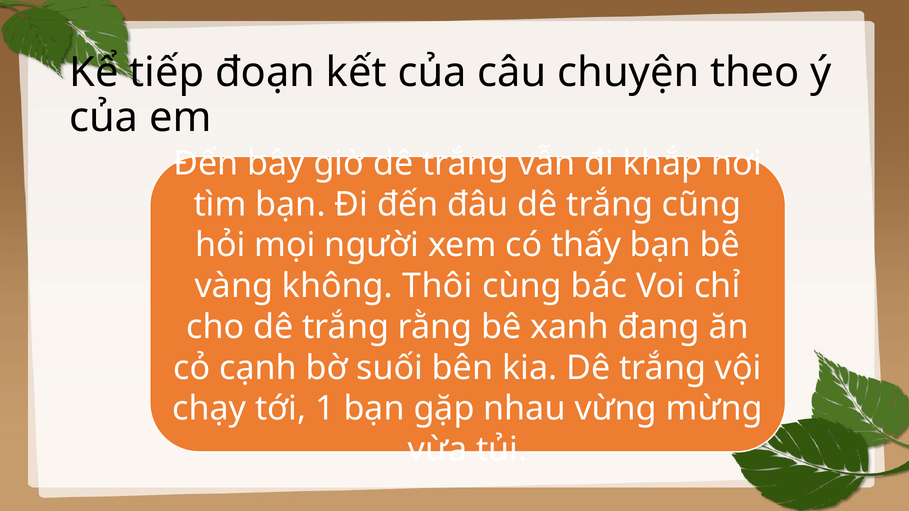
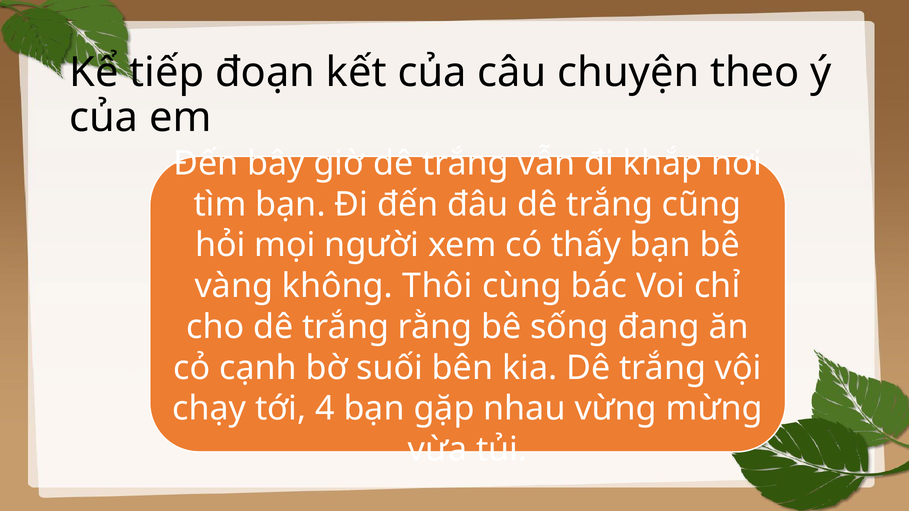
xanh: xanh -> sống (570, 327)
1: 1 -> 4 (325, 409)
